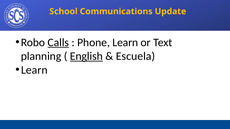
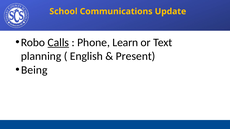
English underline: present -> none (86, 56)
Escuela: Escuela -> Present (136, 56)
Learn: Learn -> Being (34, 70)
